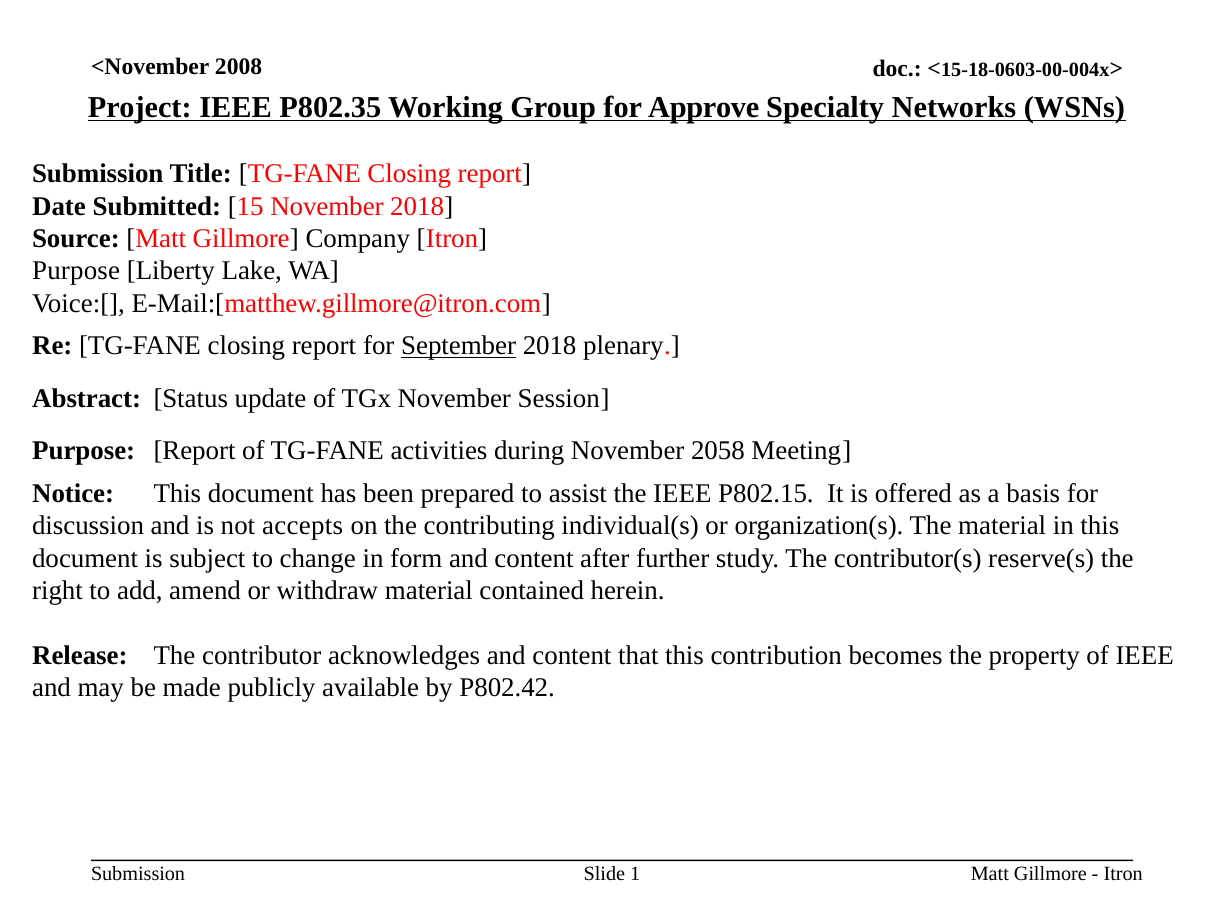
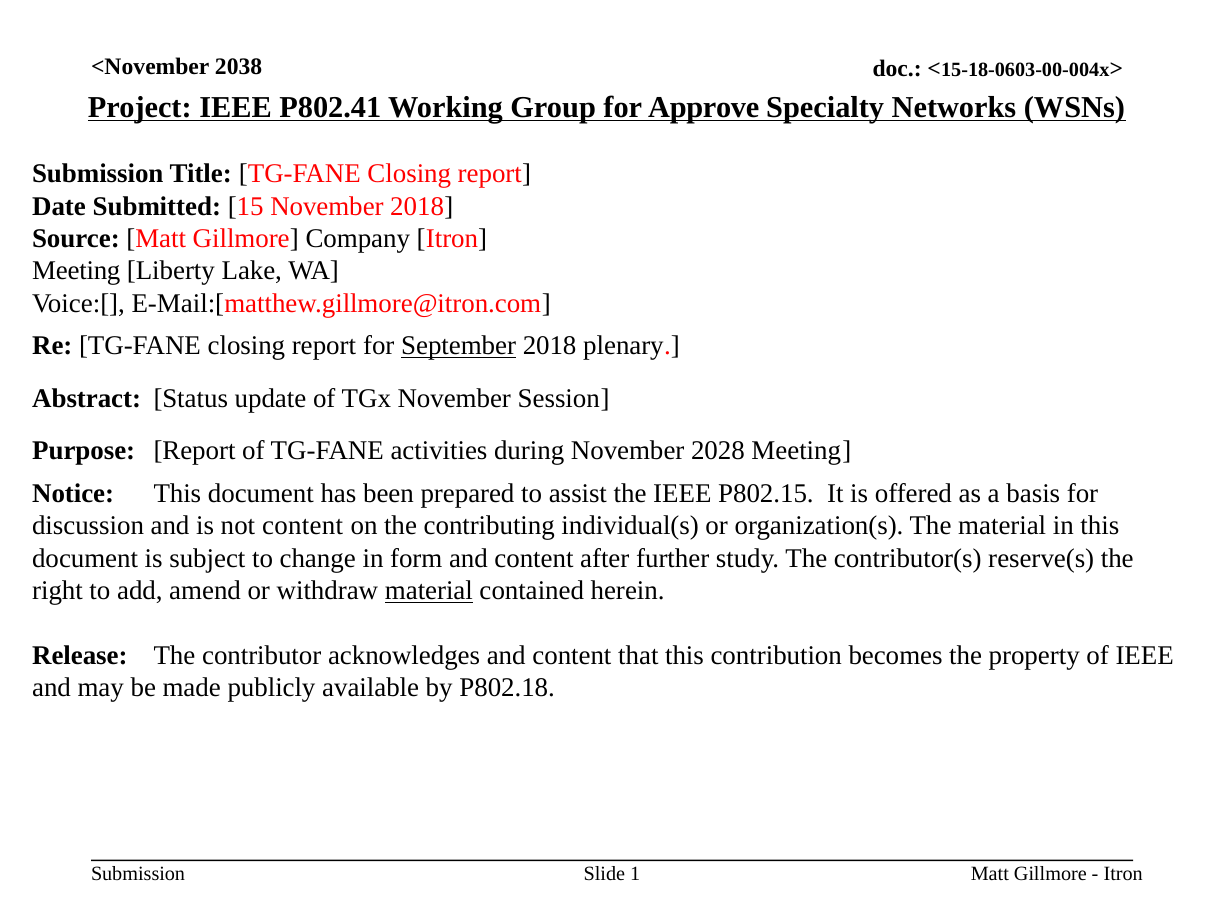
2008: 2008 -> 2038 (239, 67)
P802.35: P802.35 -> P802.41 (330, 107)
Purpose: Purpose -> Meeting (76, 271)
2058: 2058 -> 2028 (718, 451)
not accepts: accepts -> content (303, 526)
material underline: none -> present (429, 590)
P802.42: P802.42 -> P802.18 (507, 687)
